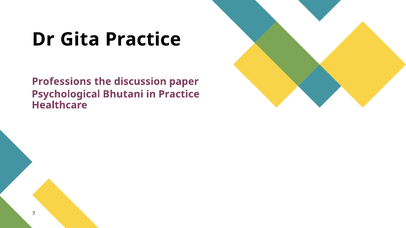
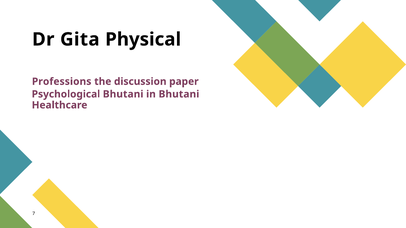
Gita Practice: Practice -> Physical (143, 39)
in Practice: Practice -> Bhutani (179, 94)
